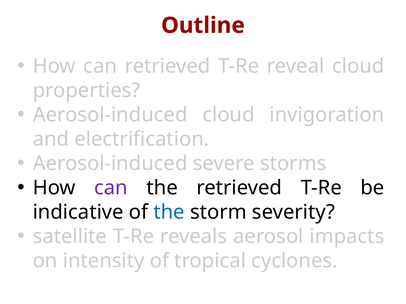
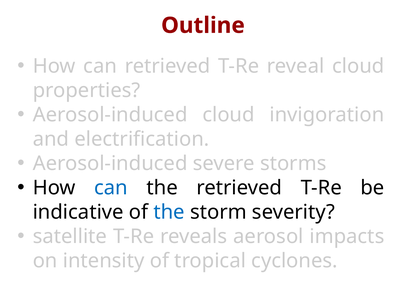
can colour: purple -> blue (111, 188)
